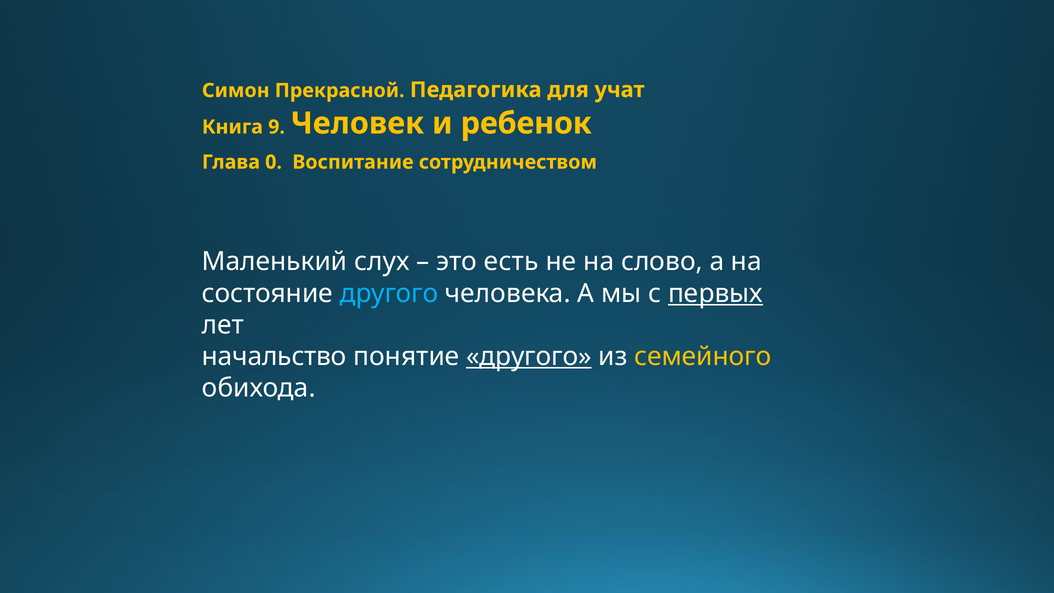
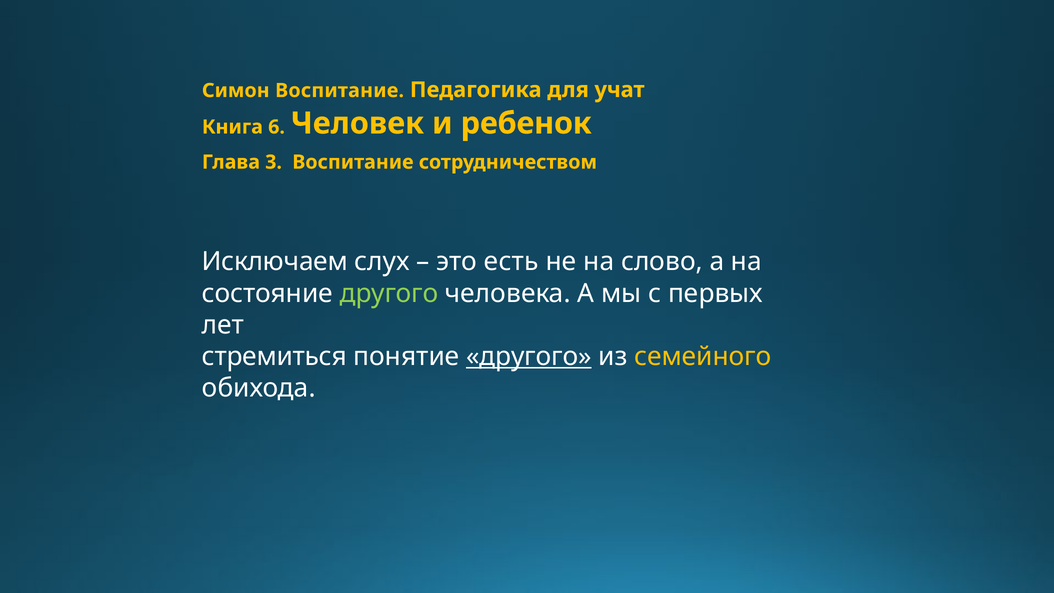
Симон Прекрасной: Прекрасной -> Воспитание (340, 91)
9: 9 -> 6 (277, 127)
0: 0 -> 3 (274, 162)
Маленький: Маленький -> Исключаем (275, 262)
другого colour: light blue -> light green (389, 293)
первых underline: present -> none (715, 293)
начальство: начальство -> стремиться (274, 357)
